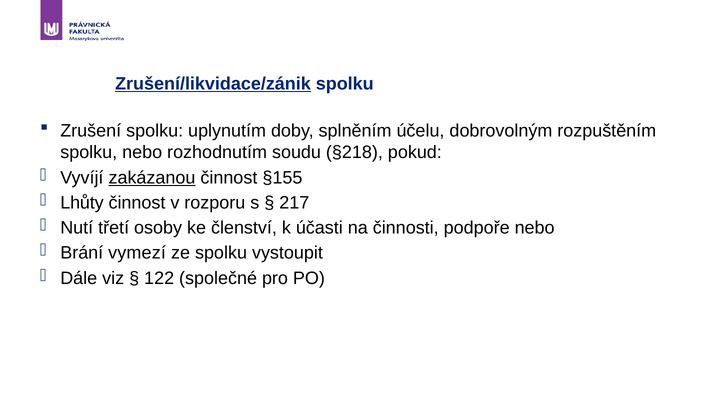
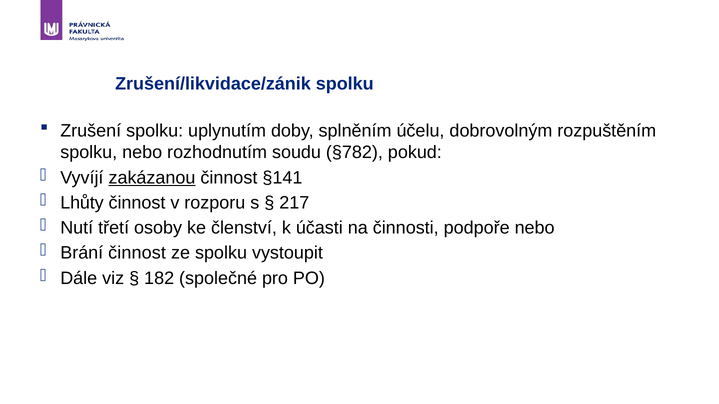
Zrušení/likvidace/zánik underline: present -> none (213, 84)
§218: §218 -> §782 (354, 153)
§155: §155 -> §141 (282, 178)
Brání vymezí: vymezí -> činnost (137, 253)
122: 122 -> 182 (159, 278)
